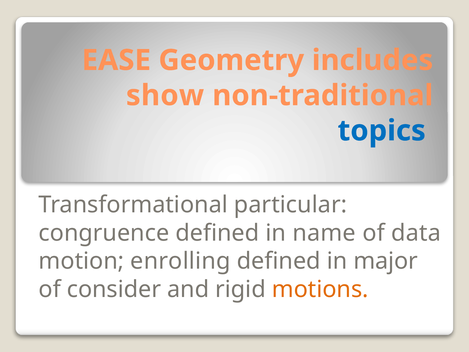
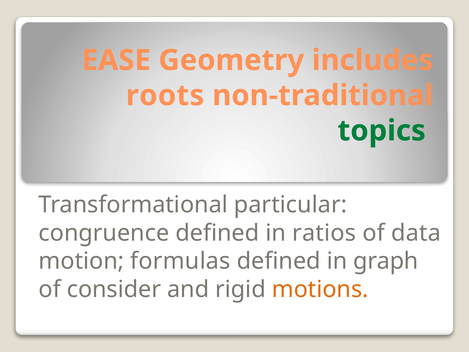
show: show -> roots (165, 95)
topics colour: blue -> green (382, 131)
name: name -> ratios (324, 233)
enrolling: enrolling -> formulas (180, 261)
major: major -> graph (386, 261)
